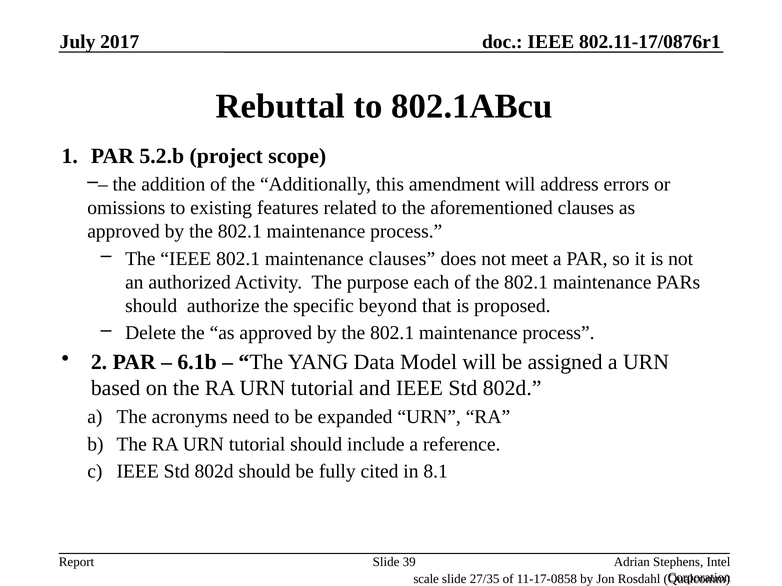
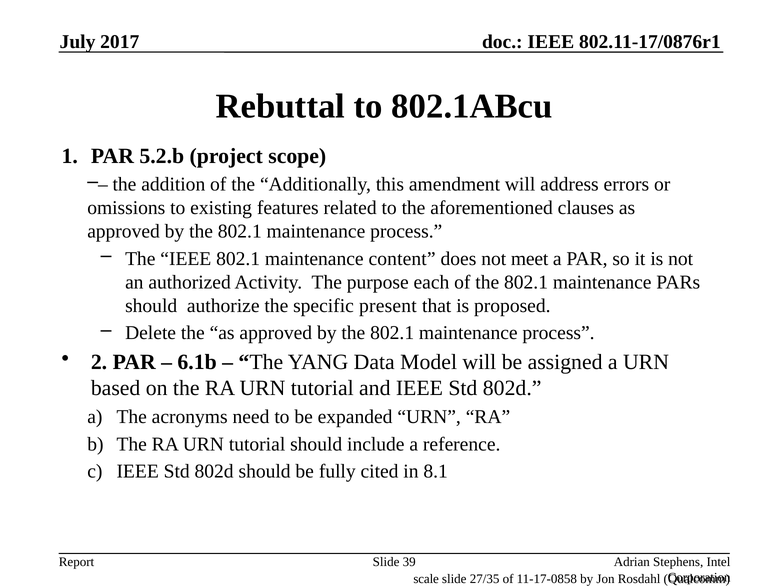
maintenance clauses: clauses -> content (402, 259)
beyond: beyond -> present (388, 306)
